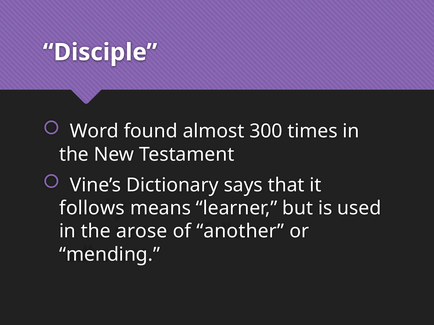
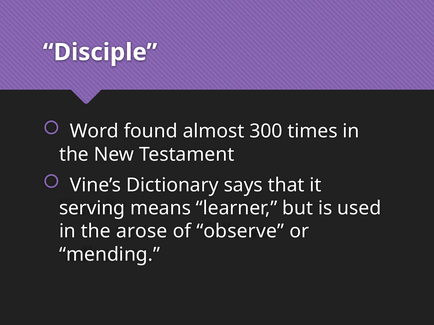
follows: follows -> serving (92, 208)
another: another -> observe (240, 232)
